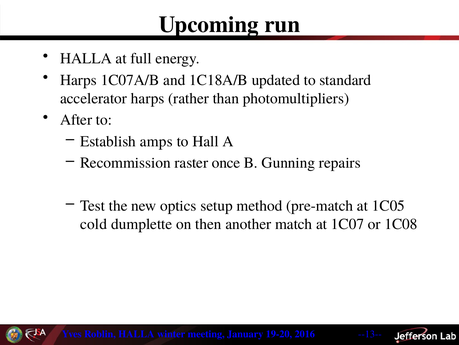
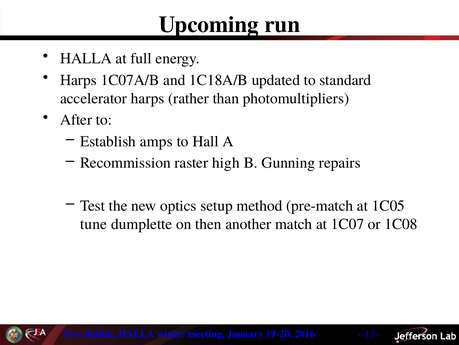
once: once -> high (226, 162)
cold: cold -> tune (94, 224)
